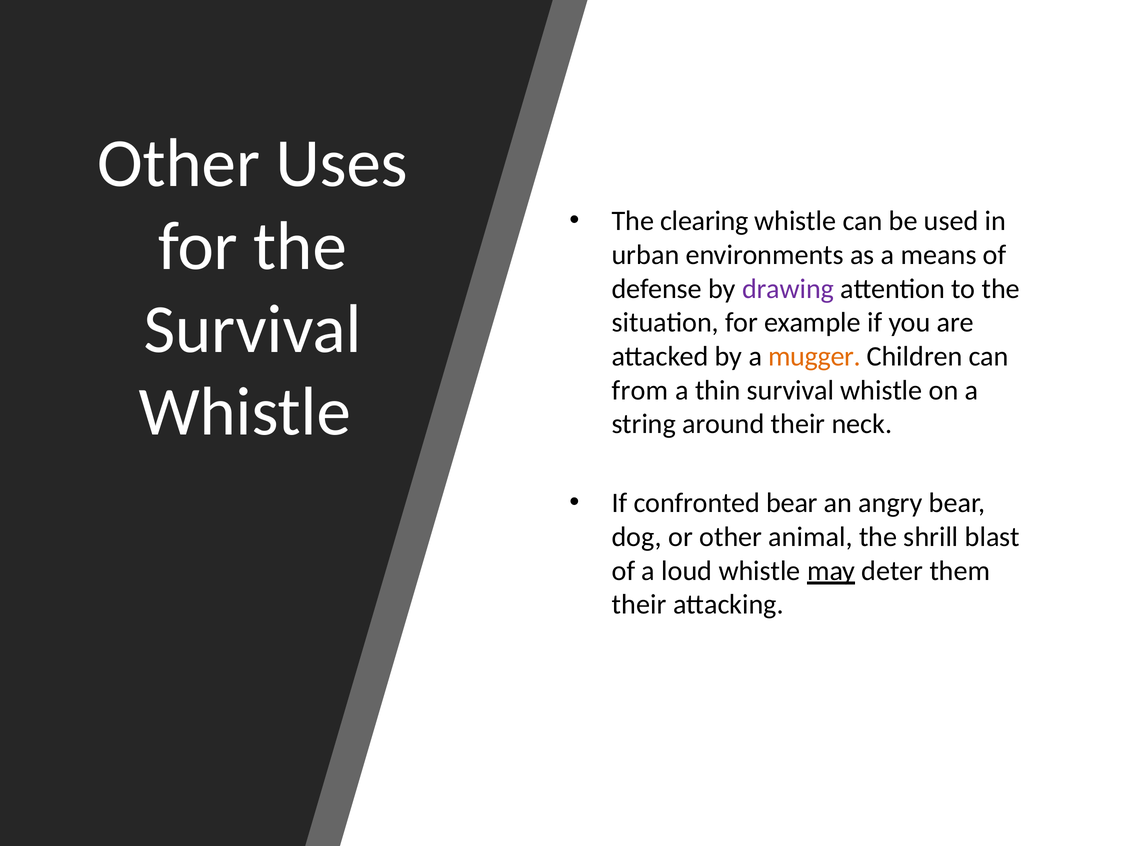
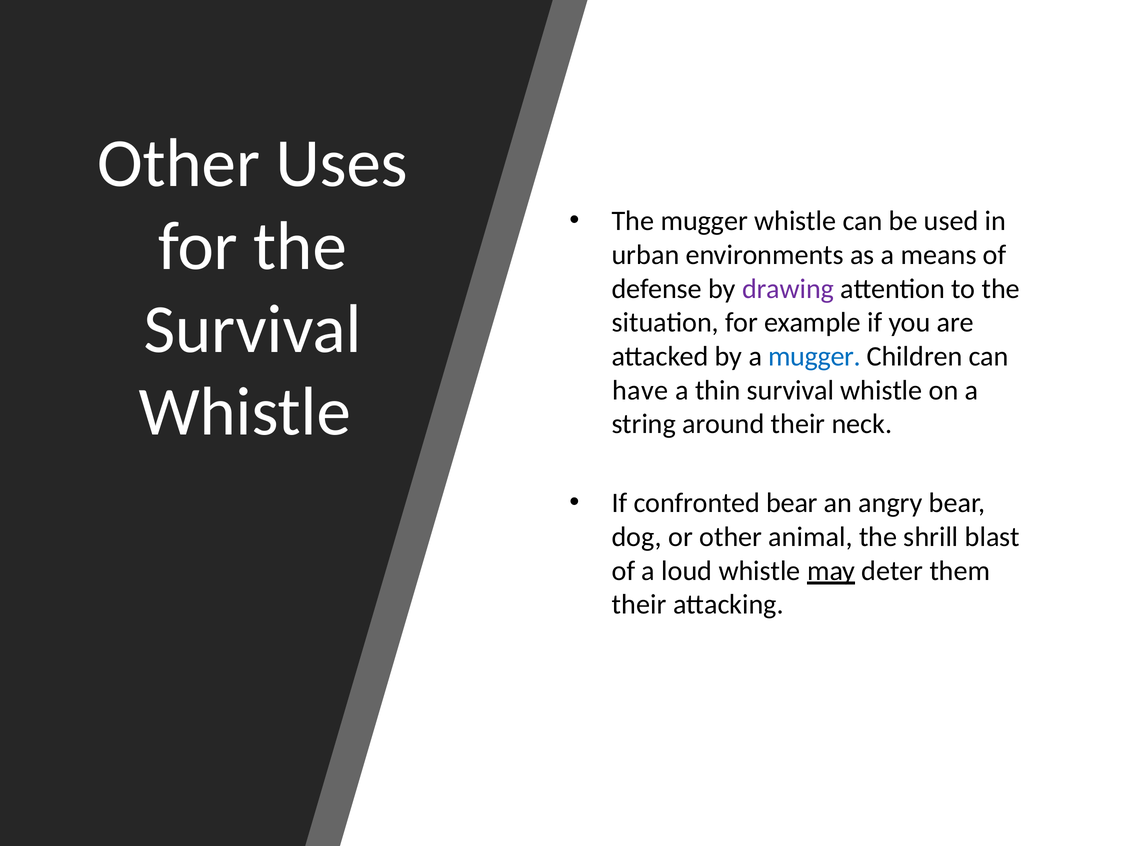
The clearing: clearing -> mugger (704, 221)
mugger colour: orange -> blue (815, 356)
from: from -> have (640, 390)
